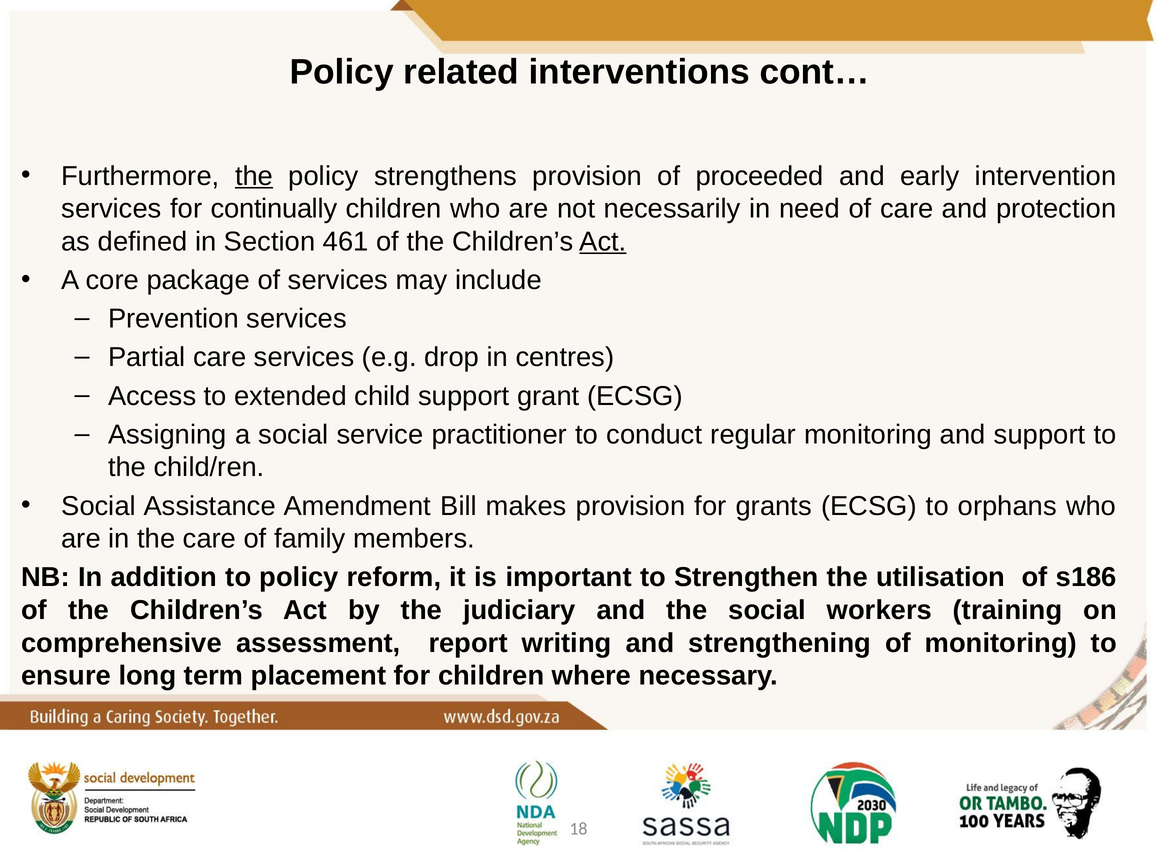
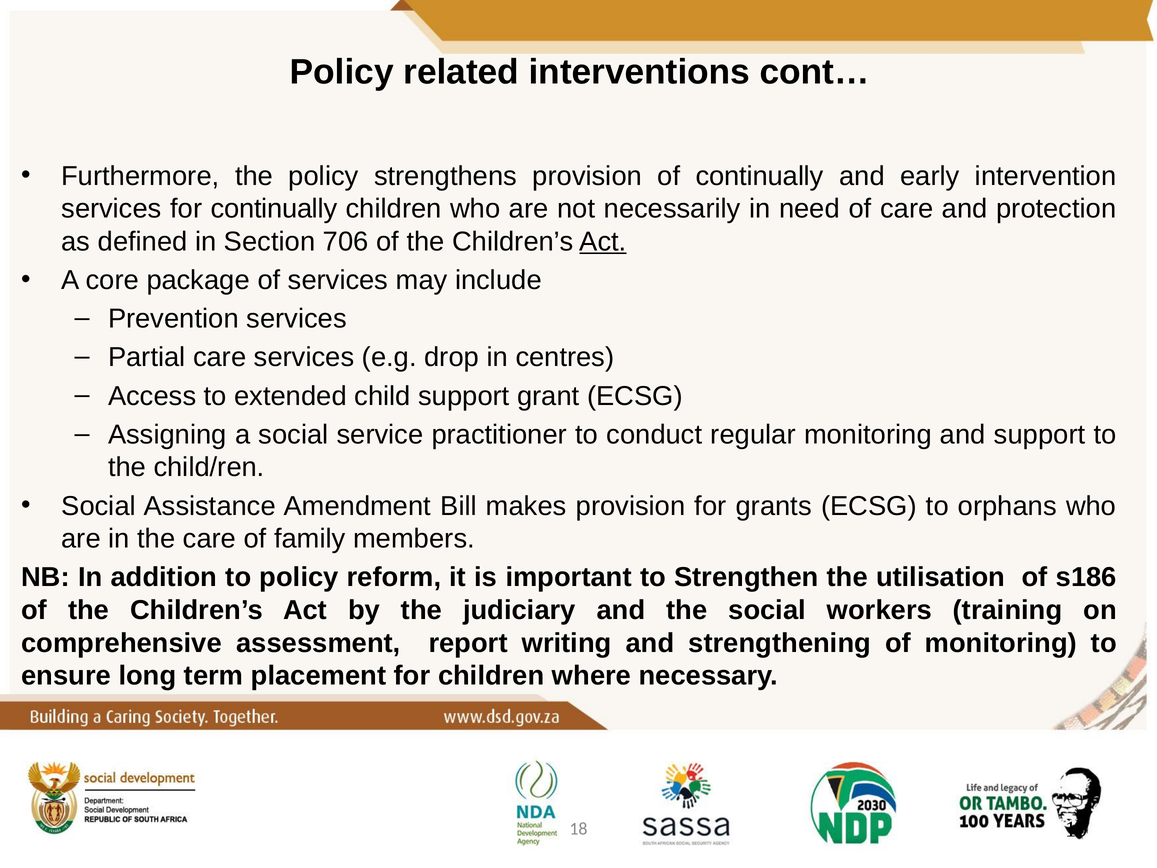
the underline: present -> none (254, 176)
of proceeded: proceeded -> continually (760, 176)
461: 461 -> 706 (346, 242)
